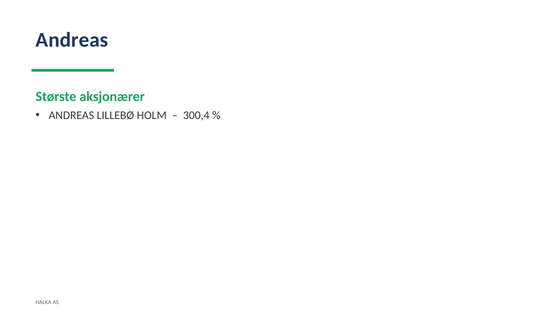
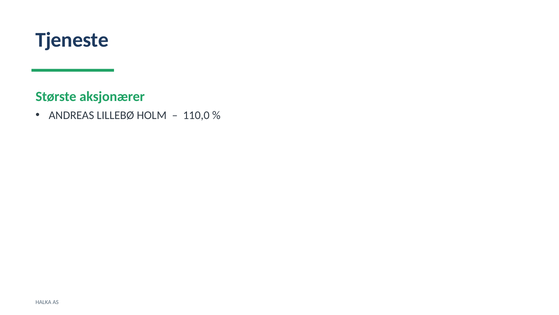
Andreas: Andreas -> Tjeneste (72, 40)
300,4: 300,4 -> 110,0 (196, 115)
